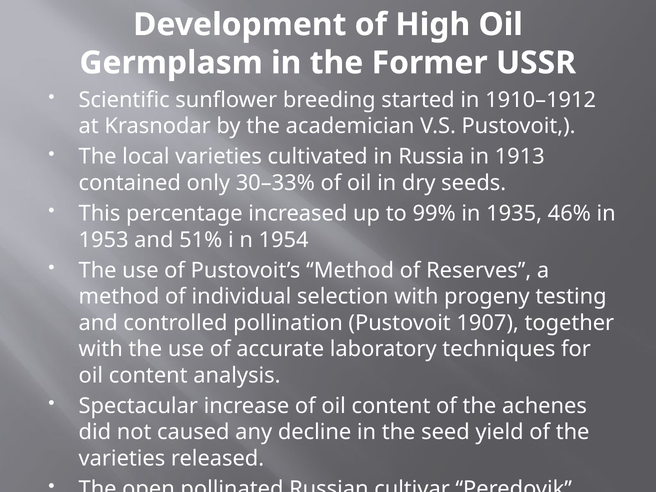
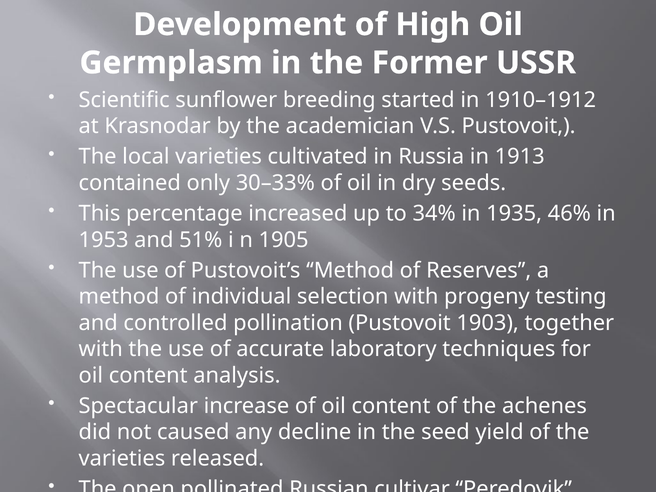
99%: 99% -> 34% (434, 214)
1954: 1954 -> 1905 (284, 240)
1907: 1907 -> 1903 (488, 323)
